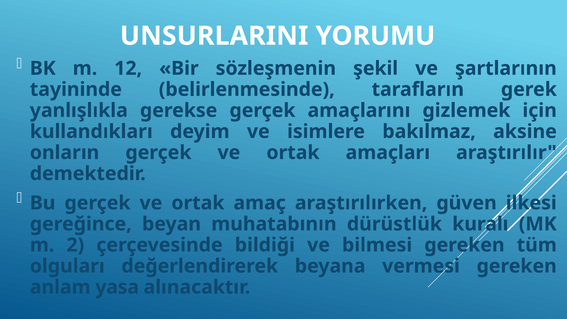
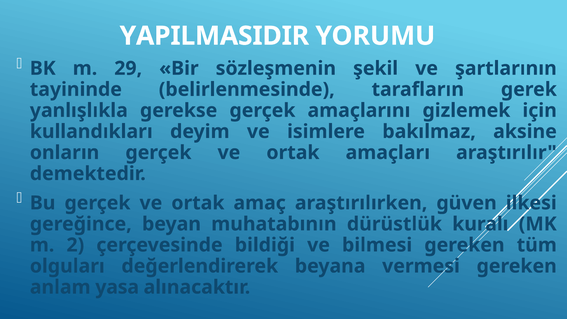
UNSURLARINI: UNSURLARINI -> YAPILMASIDIR (214, 36)
12: 12 -> 29 (128, 68)
